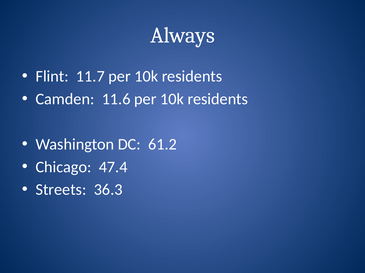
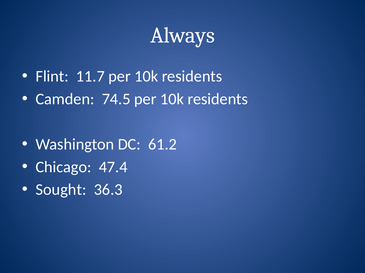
11.6: 11.6 -> 74.5 (116, 99)
Streets: Streets -> Sought (61, 190)
